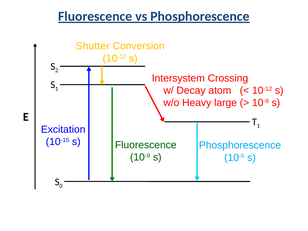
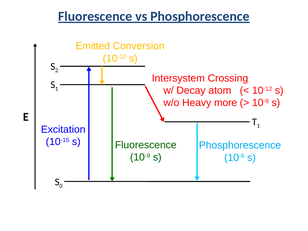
Shutter: Shutter -> Emitted (93, 46)
large: large -> more (226, 103)
